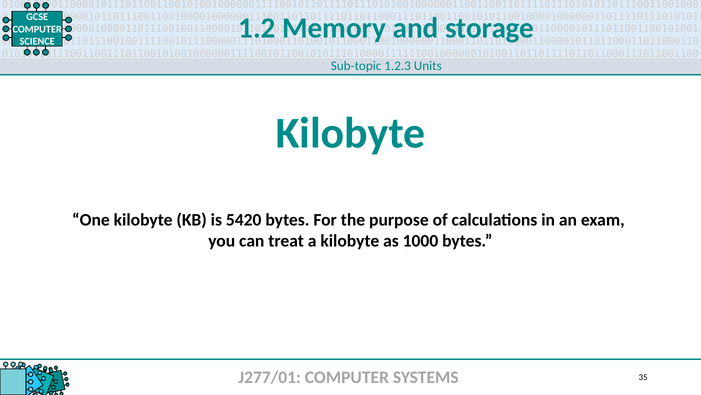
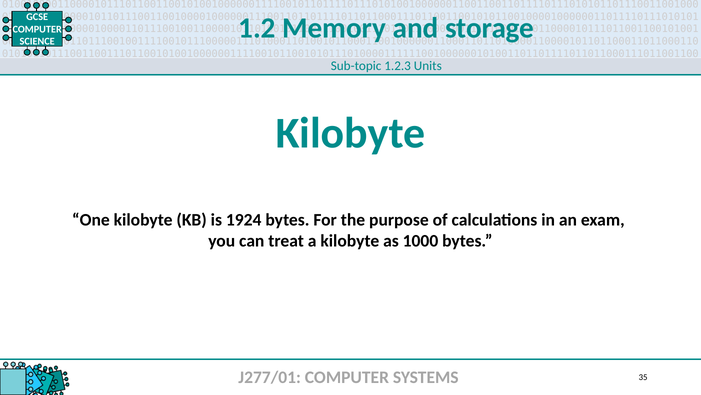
5420: 5420 -> 1924 (244, 220)
